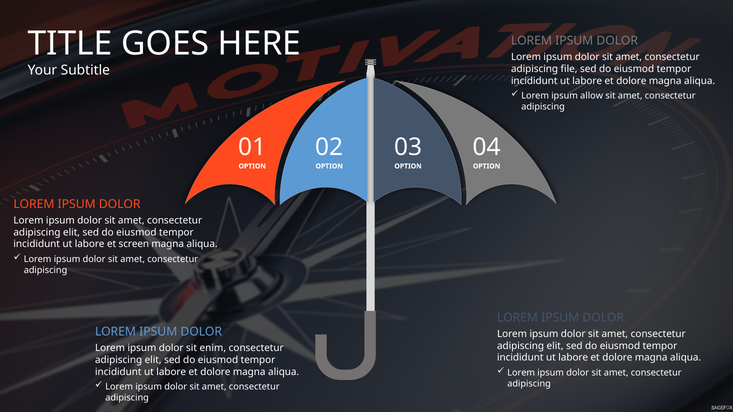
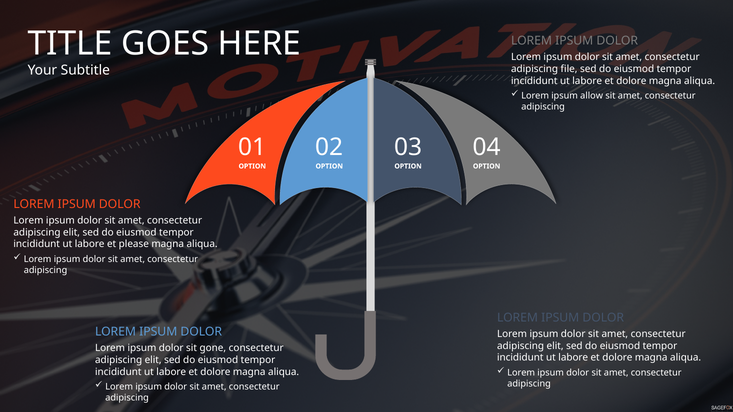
screen: screen -> please (134, 244)
enim: enim -> gone (213, 348)
